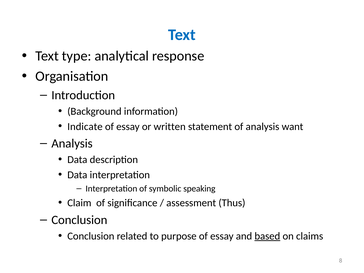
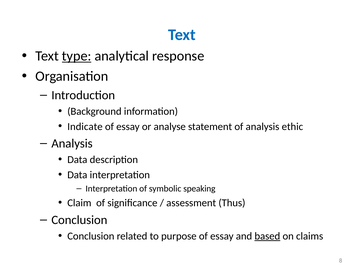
type underline: none -> present (77, 56)
written: written -> analyse (170, 127)
want: want -> ethic (292, 127)
